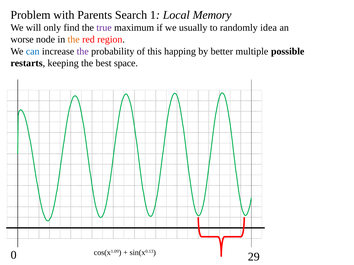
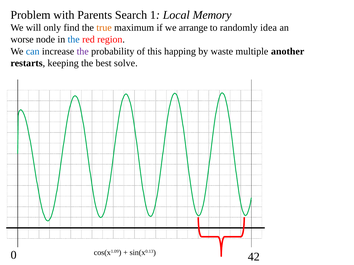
true colour: purple -> orange (104, 28)
usually: usually -> arrange (193, 28)
the colour: orange -> blue (74, 40)
better: better -> waste (222, 51)
possible: possible -> another (288, 51)
space: space -> solve (126, 63)
29: 29 -> 42 (254, 257)
